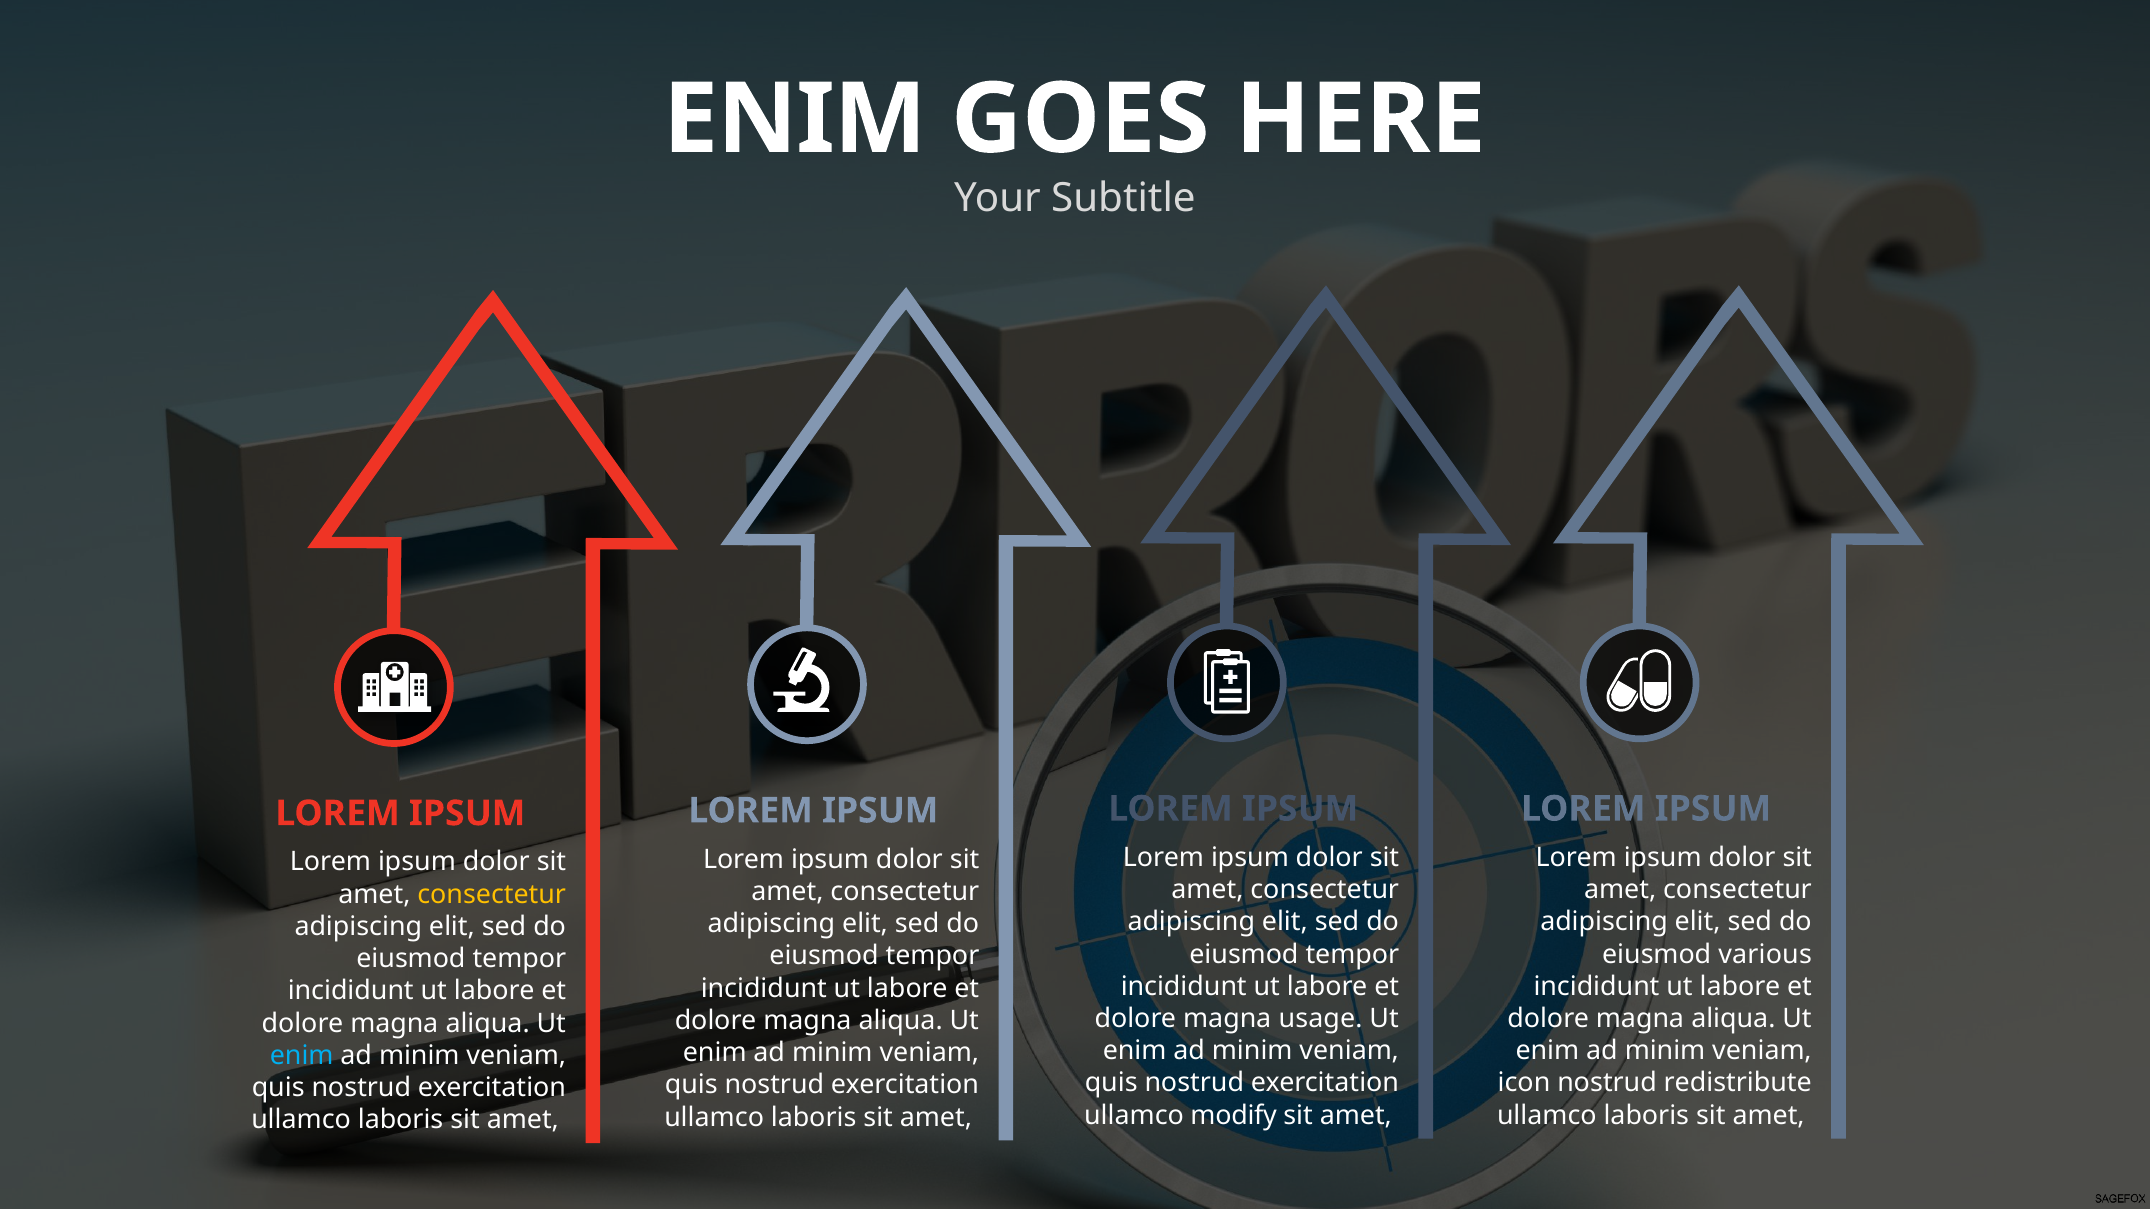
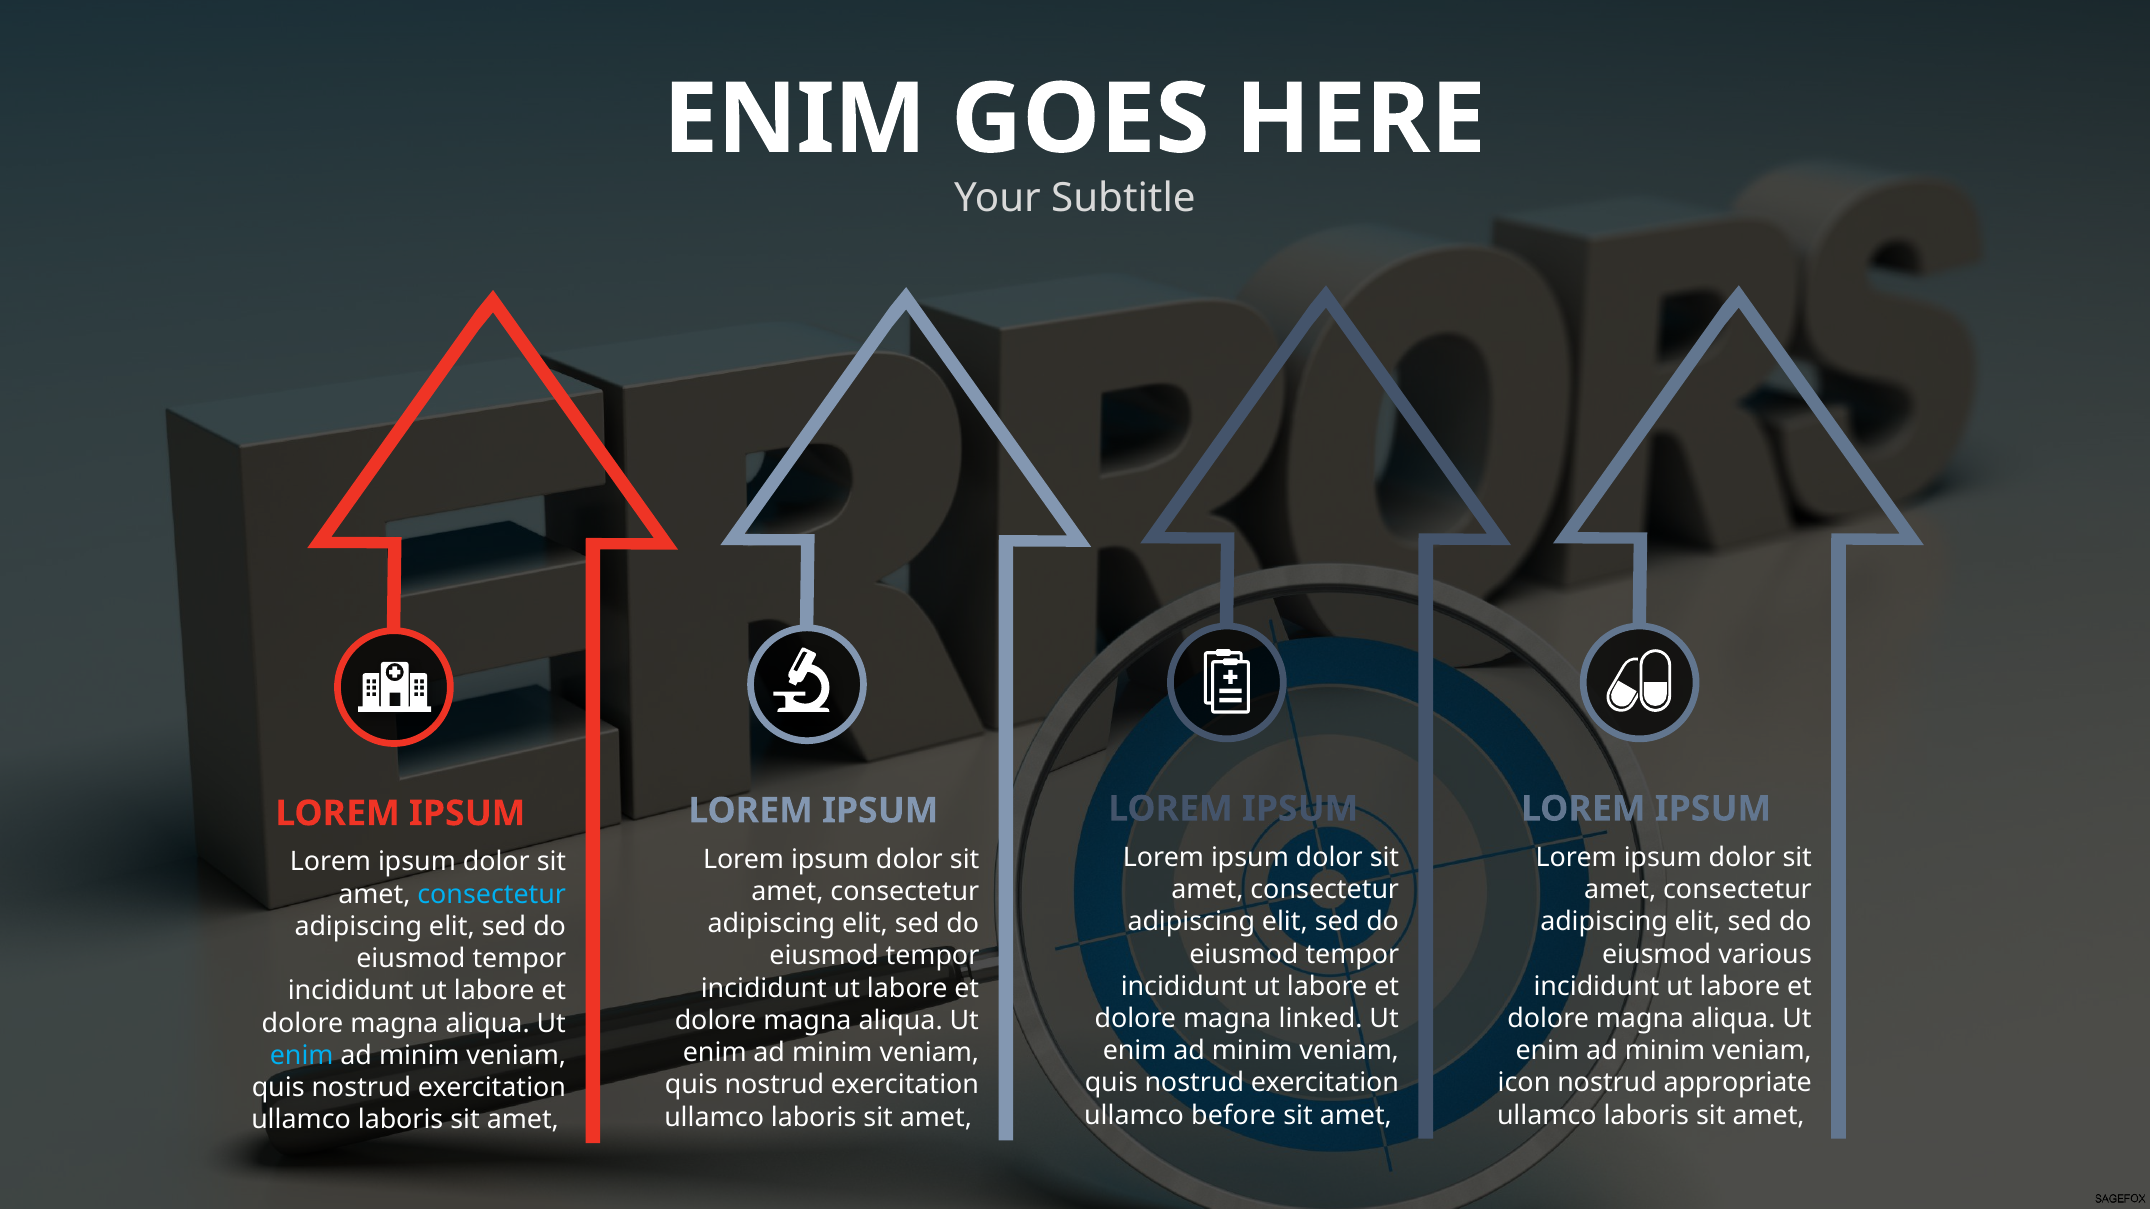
consectetur colour: yellow -> light blue (492, 895)
usage: usage -> linked (1321, 1019)
redistribute: redistribute -> appropriate (1738, 1083)
modify: modify -> before (1233, 1116)
